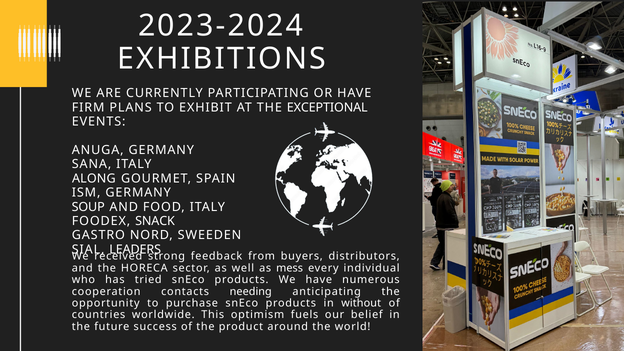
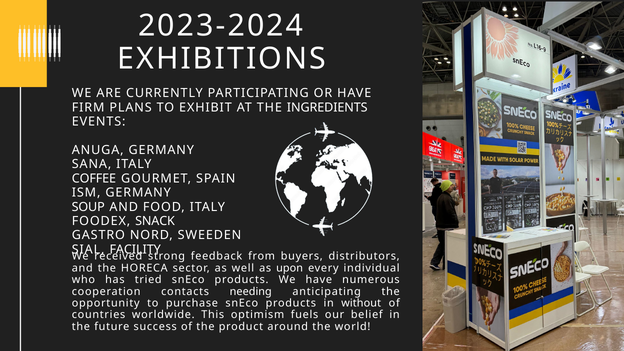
EXCEPTIONAL: EXCEPTIONAL -> INGREDIENTS (327, 107)
ALONG: ALONG -> COFFEE (94, 178)
LEADERS: LEADERS -> FACILITY (135, 249)
mess: mess -> upon (290, 268)
